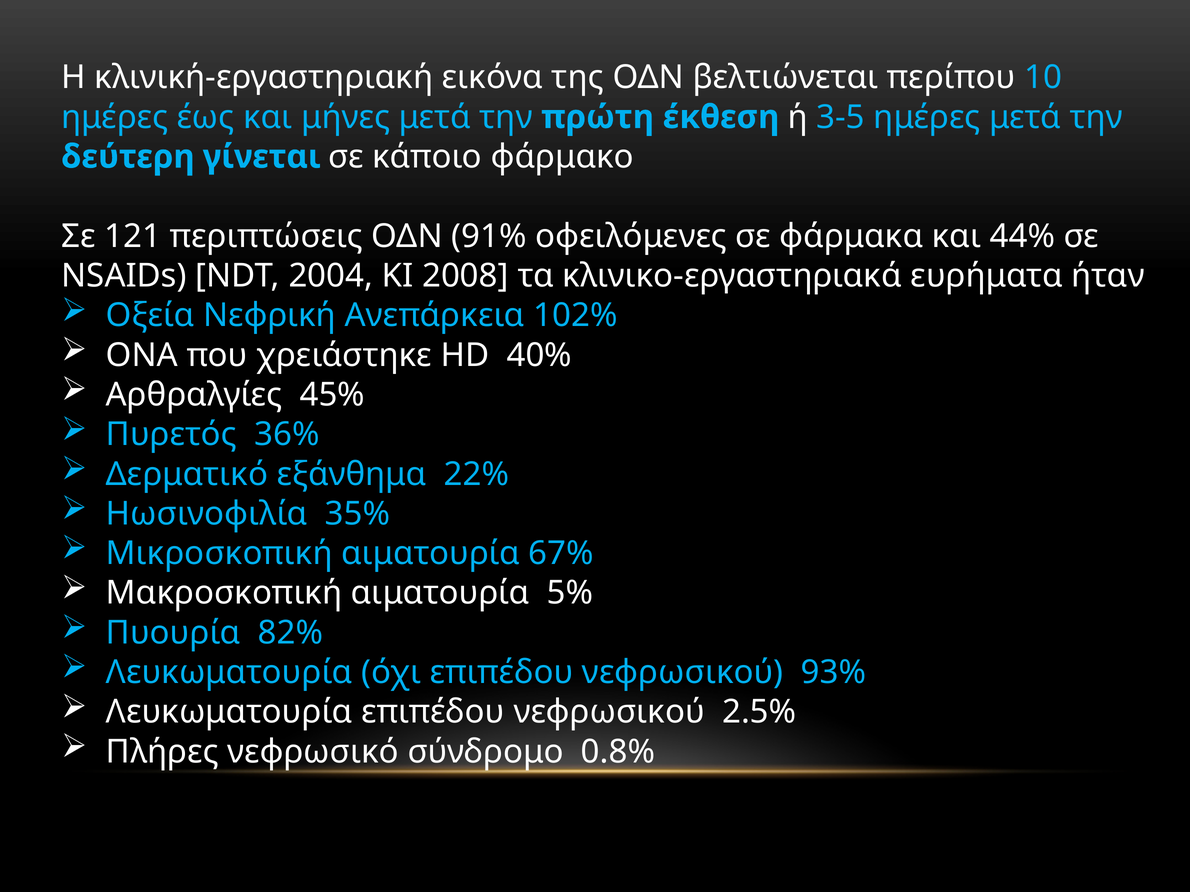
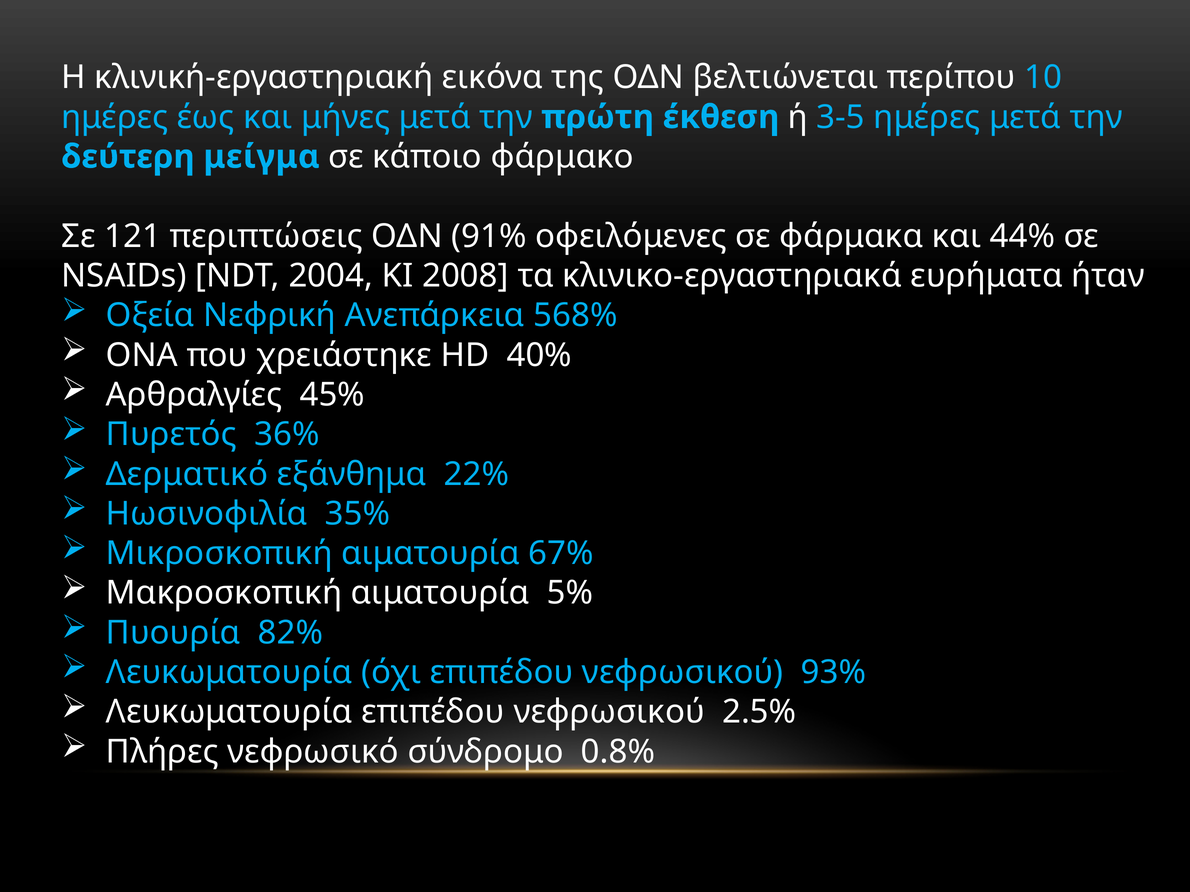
γίνεται: γίνεται -> μείγμα (262, 157)
102%: 102% -> 568% (575, 316)
